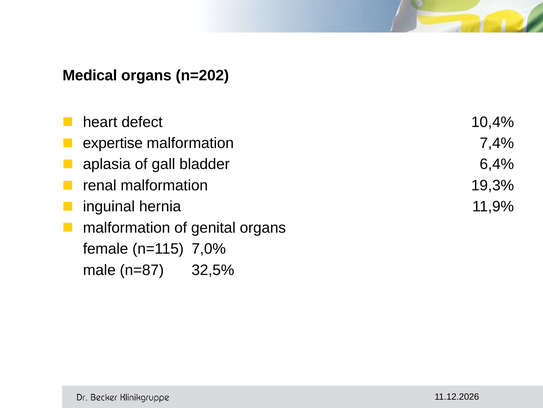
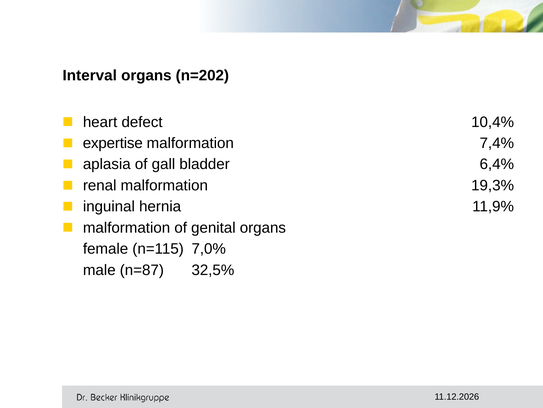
Medical: Medical -> Interval (90, 75)
